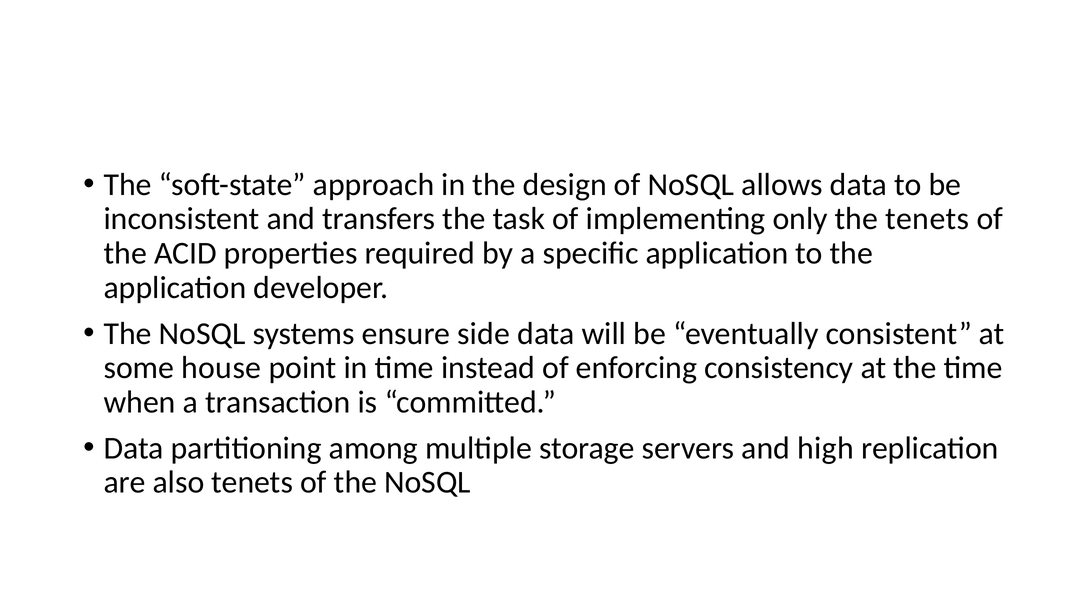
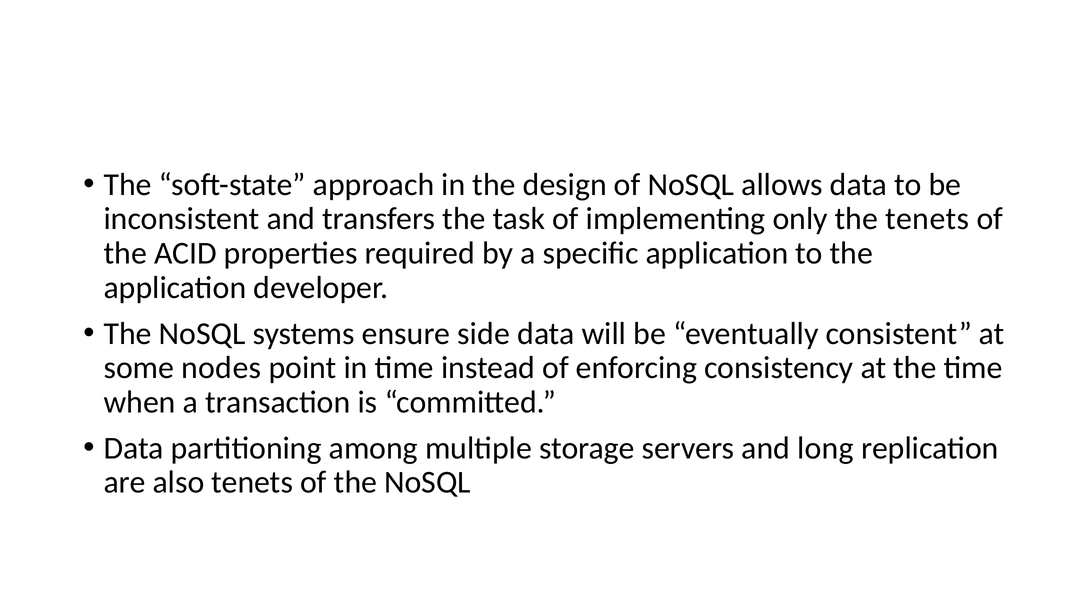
house: house -> nodes (221, 368)
high: high -> long (826, 448)
